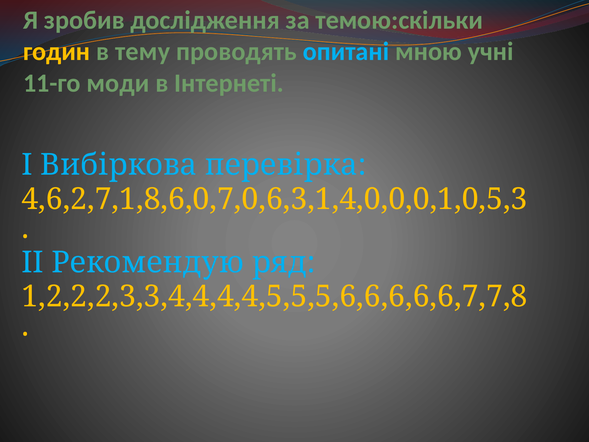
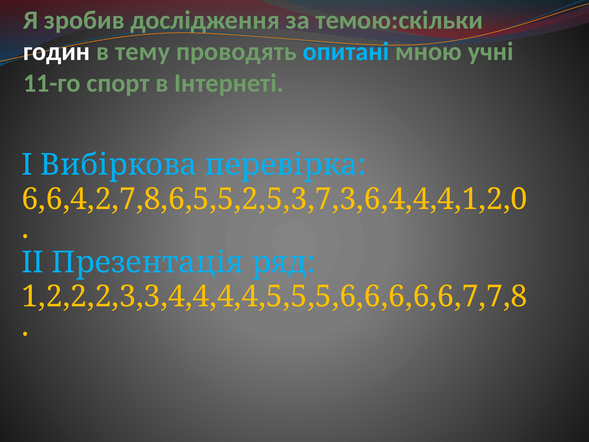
годин colour: yellow -> white (57, 52)
моди: моди -> спорт (118, 83)
4,6,2,7,1,8,6,0,7,0,6,3,1,4,0,0,0,1,0,5,3: 4,6,2,7,1,8,6,0,7,0,6,3,1,4,0,0,0,1,0,5,3 -> 6,6,4,2,7,8,6,5,5,2,5,3,7,3,6,4,4,4,1,2,0 (274, 199)
Рекомендую: Рекомендую -> Презентація (148, 262)
